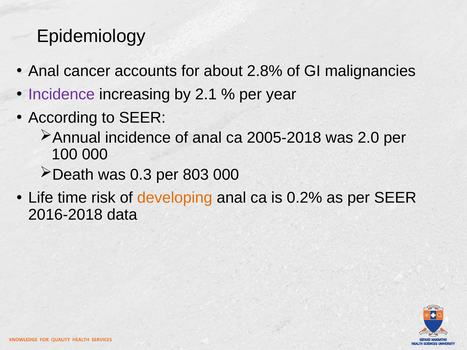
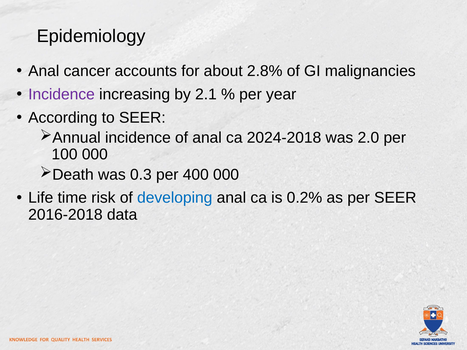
2005-2018: 2005-2018 -> 2024-2018 (284, 138)
803: 803 -> 400 (196, 175)
developing colour: orange -> blue (175, 198)
